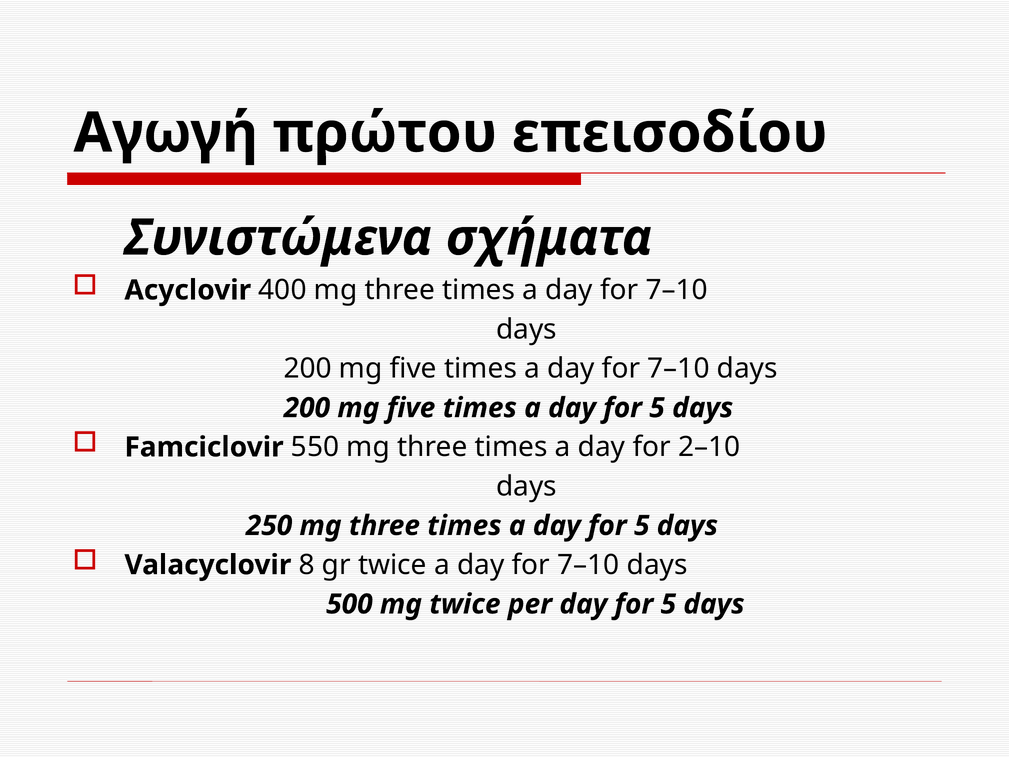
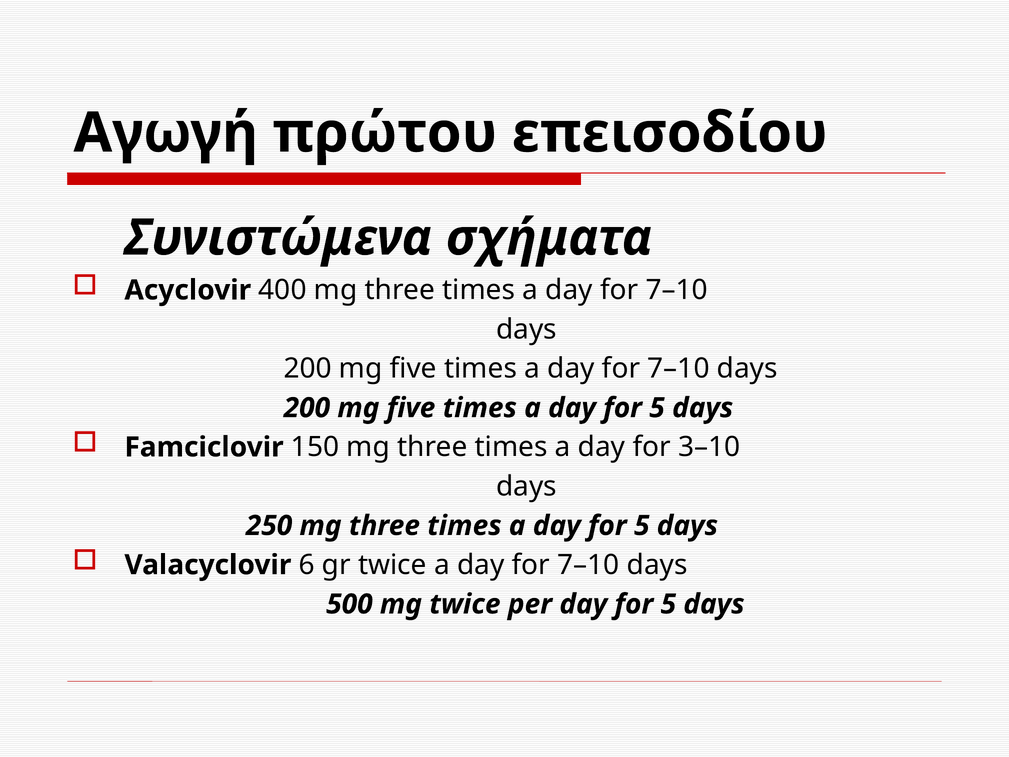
550: 550 -> 150 (315, 447)
2–10: 2–10 -> 3–10 (709, 447)
8: 8 -> 6 (307, 565)
